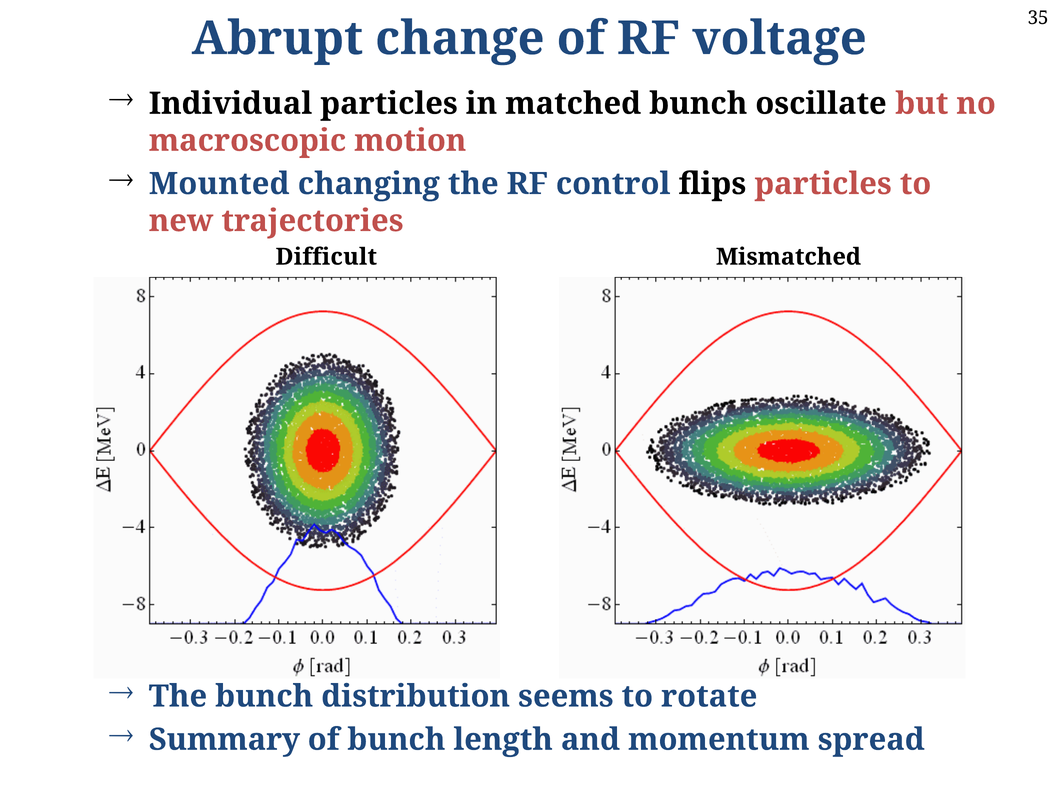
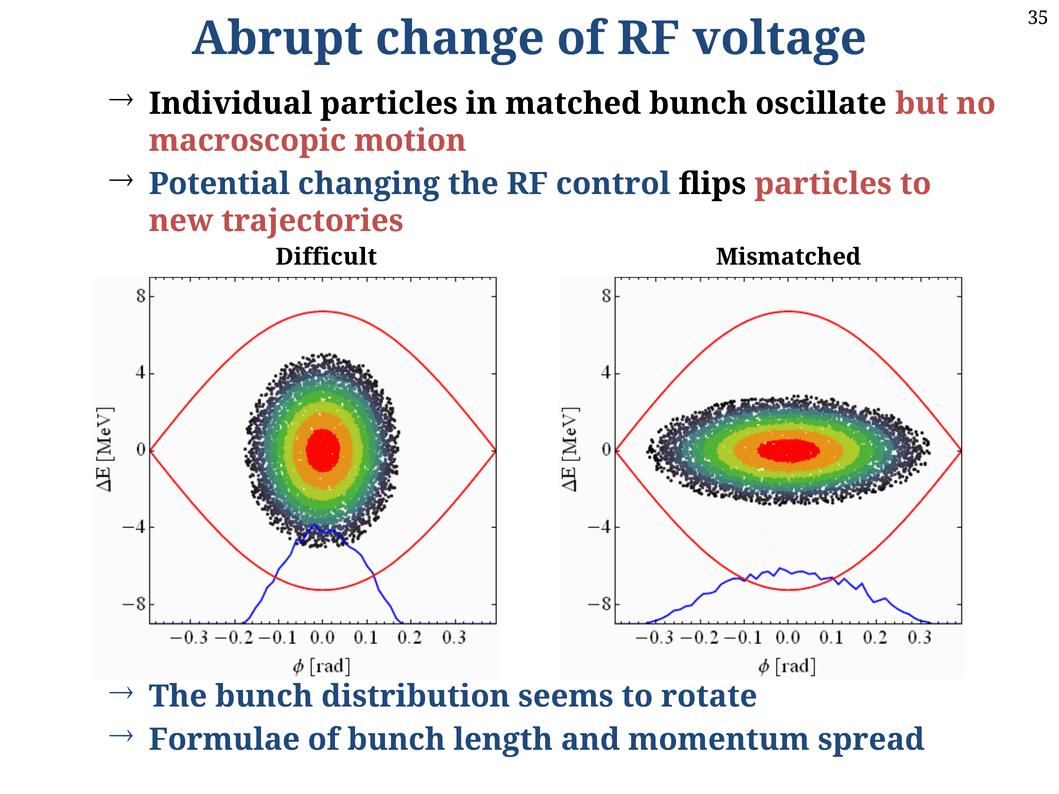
Mounted: Mounted -> Potential (219, 184)
Summary: Summary -> Formulae (224, 740)
